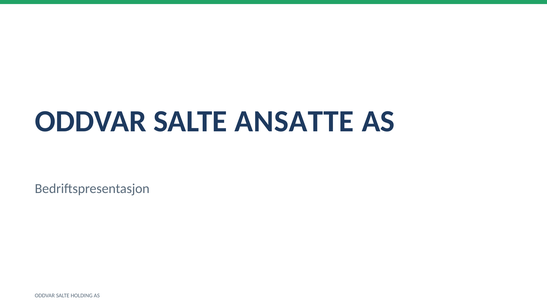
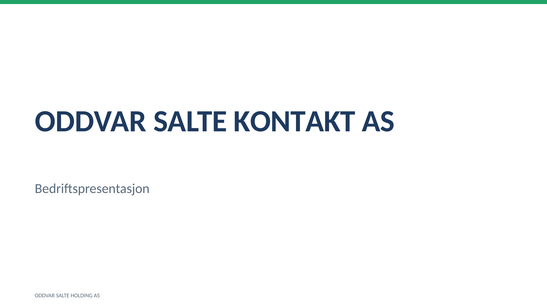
ANSATTE: ANSATTE -> KONTAKT (295, 121)
